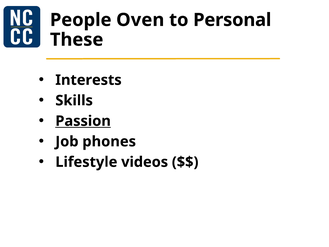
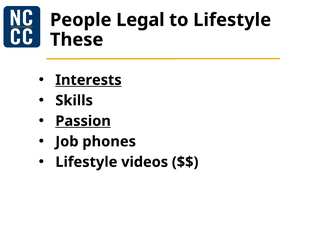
Oven: Oven -> Legal (140, 20)
to Personal: Personal -> Lifestyle (232, 20)
Interests underline: none -> present (88, 80)
